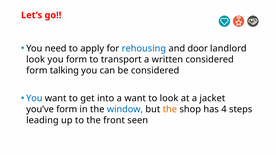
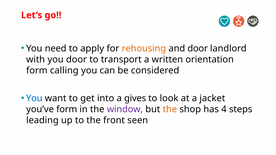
rehousing colour: blue -> orange (144, 49)
look: look -> with (36, 60)
you form: form -> door (76, 60)
written considered: considered -> orientation (210, 60)
talking: talking -> calling (64, 71)
a want: want -> gives (135, 98)
window colour: blue -> purple (125, 109)
